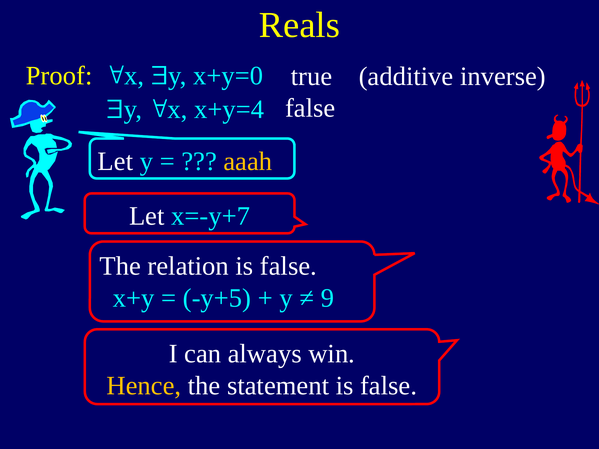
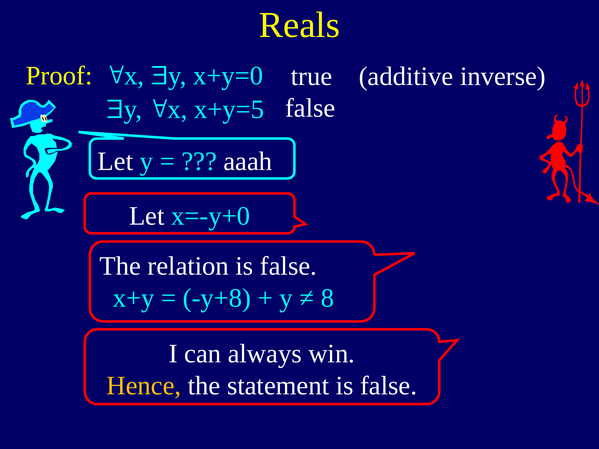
x+y=4: x+y=4 -> x+y=5 (229, 110)
aaah colour: yellow -> white (248, 161)
x=-y+7: x=-y+7 -> x=-y+0 (211, 216)
y+5: y+5 -> y+8 (217, 298)
9: 9 -> 8 (327, 298)
